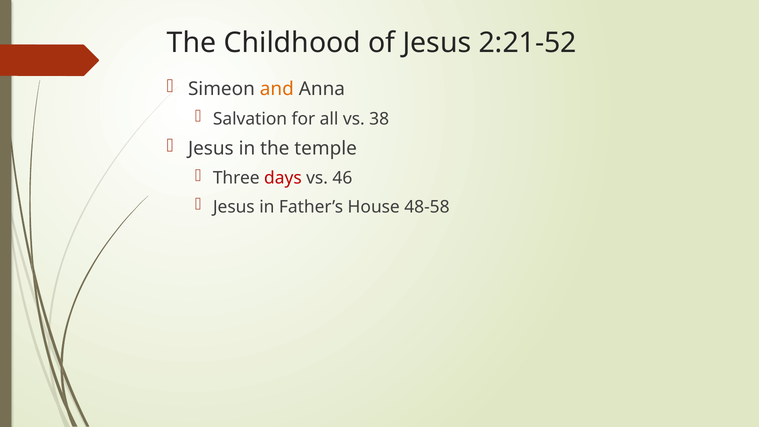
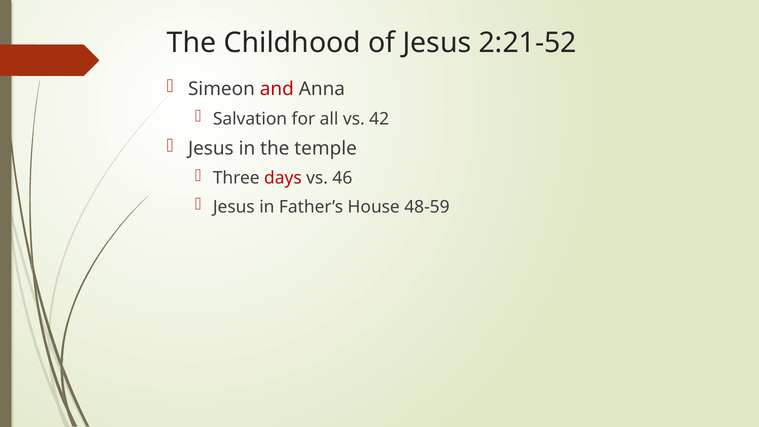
and colour: orange -> red (277, 89)
38: 38 -> 42 (379, 119)
48-58: 48-58 -> 48-59 (427, 207)
